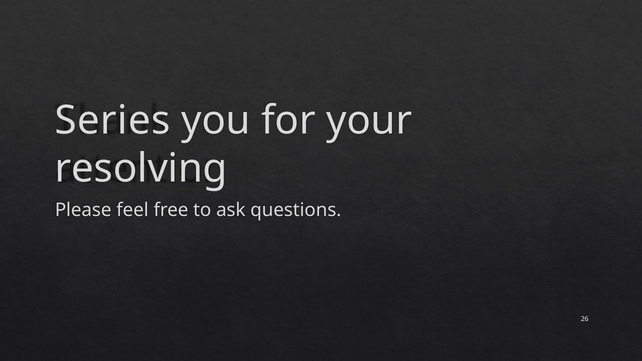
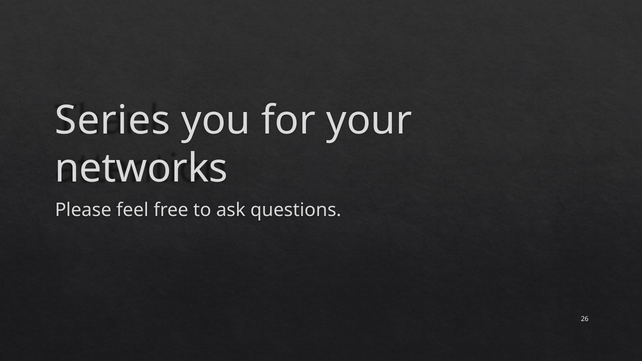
resolving: resolving -> networks (141, 169)
